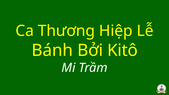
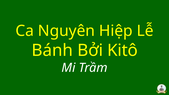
Thương: Thương -> Nguyên (66, 31)
